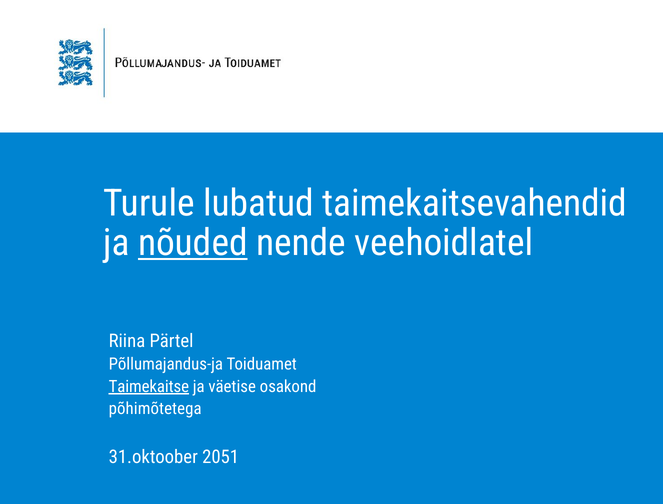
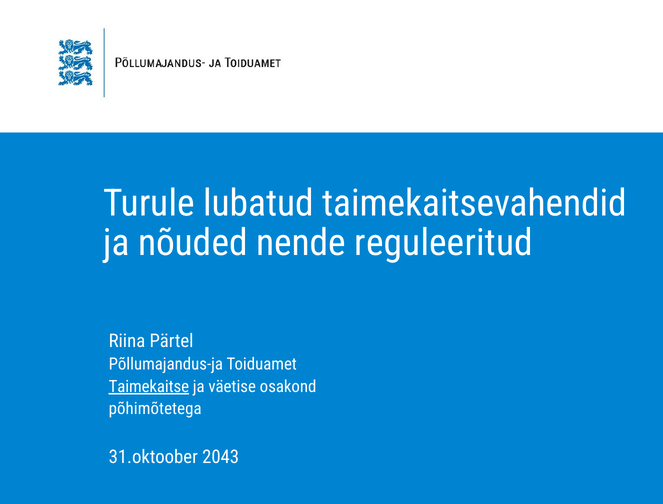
nõuded underline: present -> none (193, 243)
veehoidlatel: veehoidlatel -> reguleeritud (444, 243)
2051: 2051 -> 2043 (221, 457)
